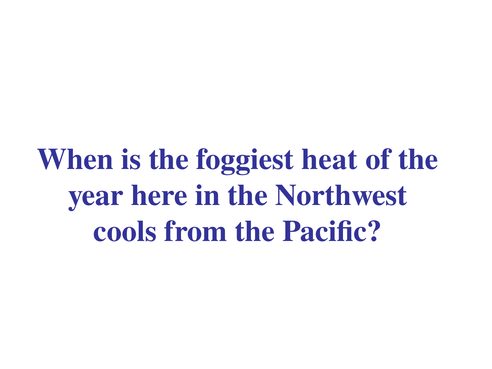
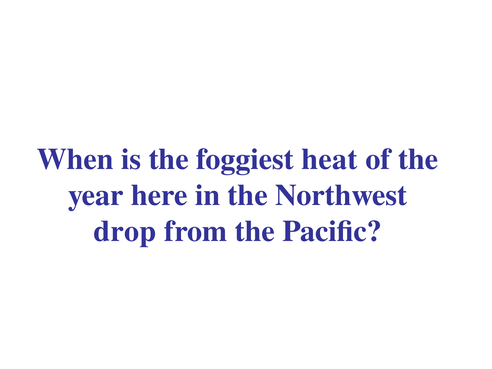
cools: cools -> drop (125, 231)
